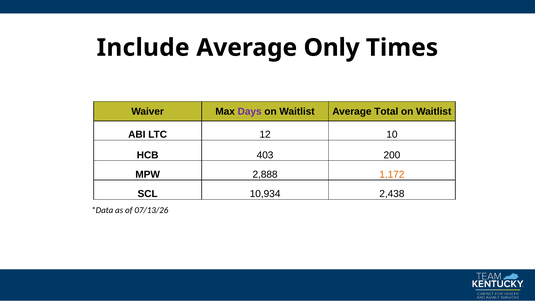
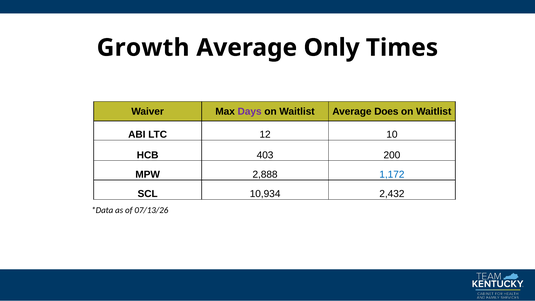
Include: Include -> Growth (143, 48)
Total: Total -> Does (386, 111)
1,172 colour: orange -> blue (392, 175)
2,438: 2,438 -> 2,432 (392, 194)
